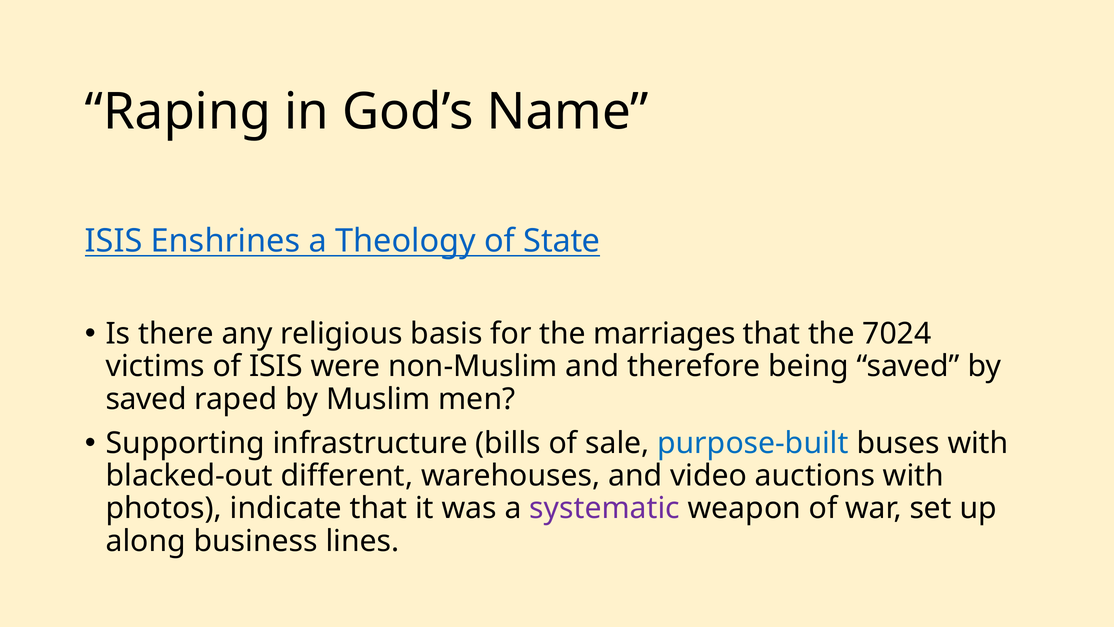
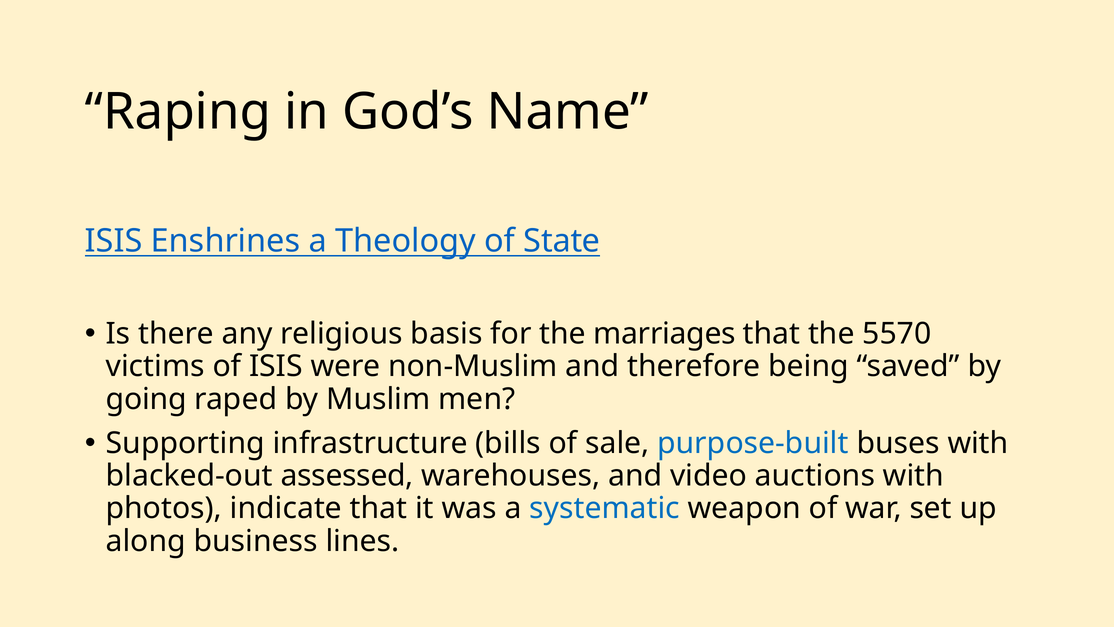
7024: 7024 -> 5570 (897, 334)
saved: saved -> going (146, 399)
different: different -> assessed (347, 476)
systematic colour: purple -> blue (605, 508)
